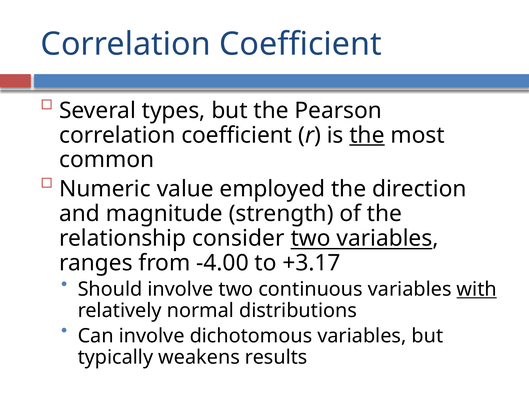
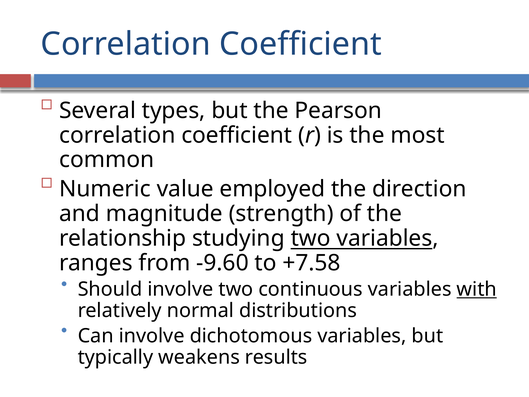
the underline: present -> none (367, 135)
consider: consider -> studying (238, 238)
-4.00: -4.00 -> -9.60 (222, 263)
+3.17: +3.17 -> +7.58 (312, 263)
